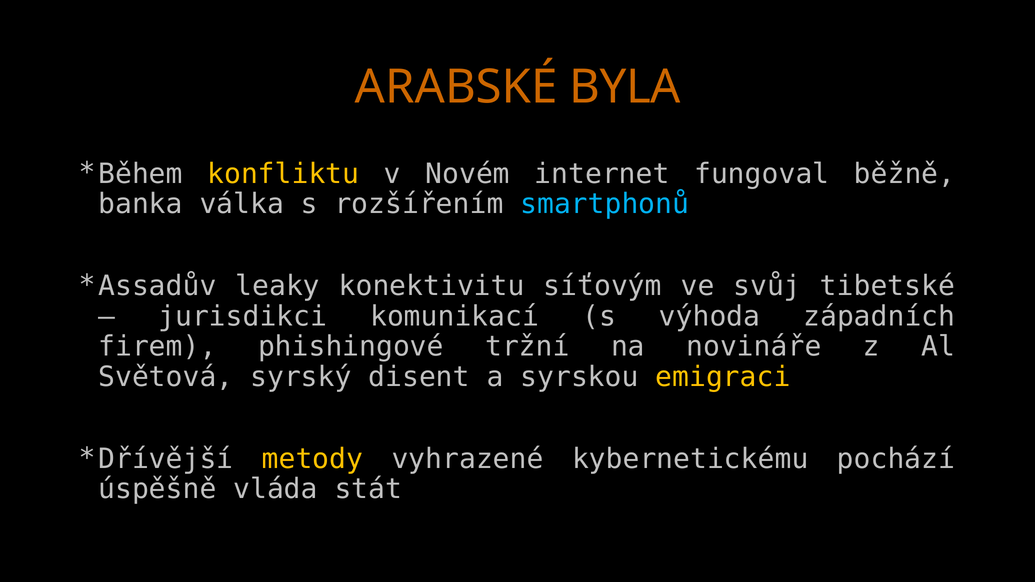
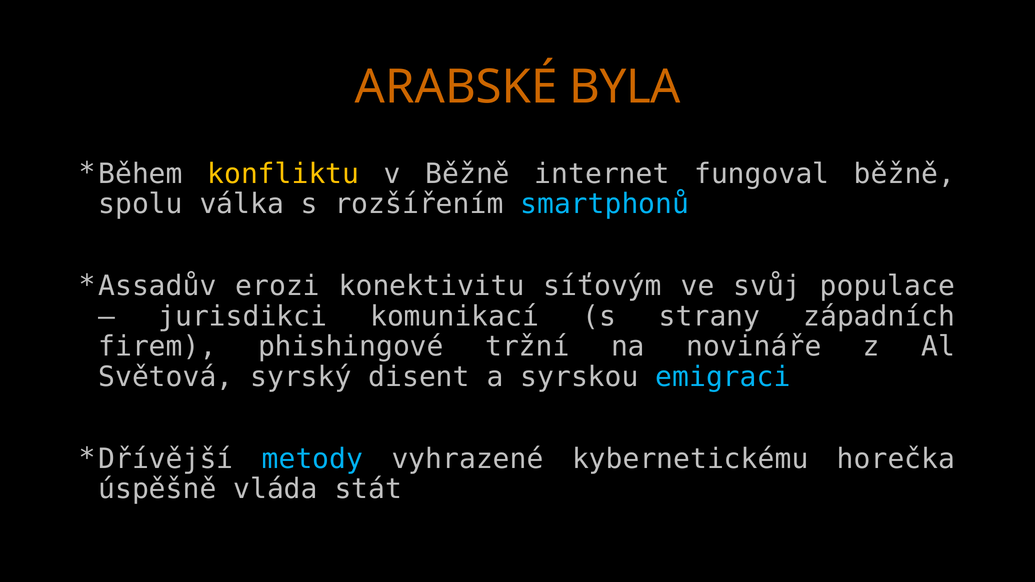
v Novém: Novém -> Běžně (468, 174)
banka: banka -> spolu (140, 204)
leaky: leaky -> erozi (278, 286)
tibetské: tibetské -> populace (887, 286)
výhoda: výhoda -> strany (710, 316)
emigraci colour: yellow -> light blue (723, 377)
metody colour: yellow -> light blue (312, 459)
pochází: pochází -> horečka (896, 459)
